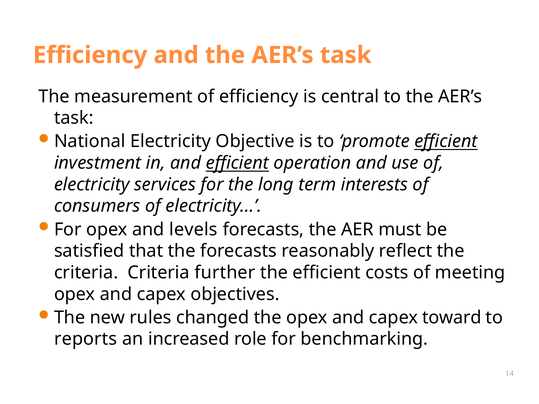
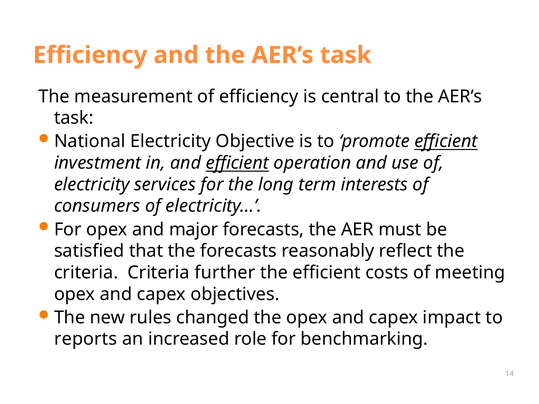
levels: levels -> major (194, 230)
toward: toward -> impact (452, 318)
